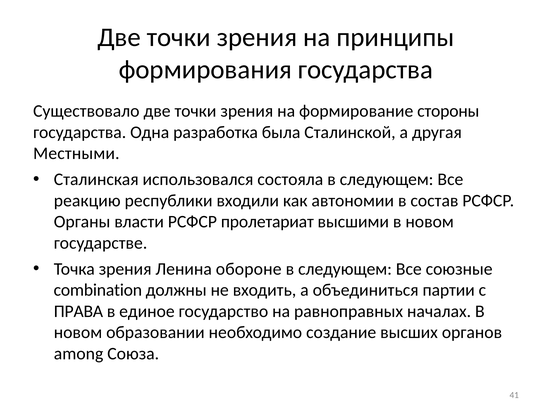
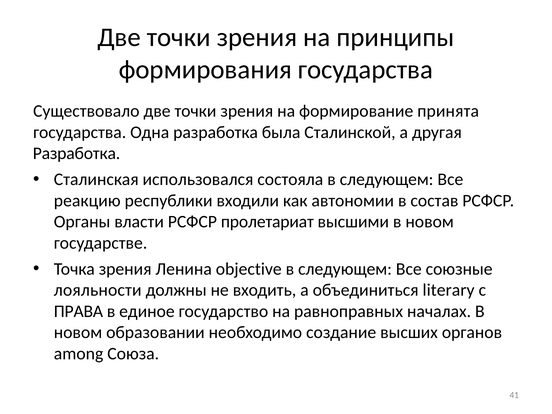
стороны: стороны -> принята (448, 111)
Местными: Местными -> Разработка (77, 153)
обороне: обороне -> objective (249, 269)
combination: combination -> лояльности (98, 290)
партии: партии -> literary (449, 290)
